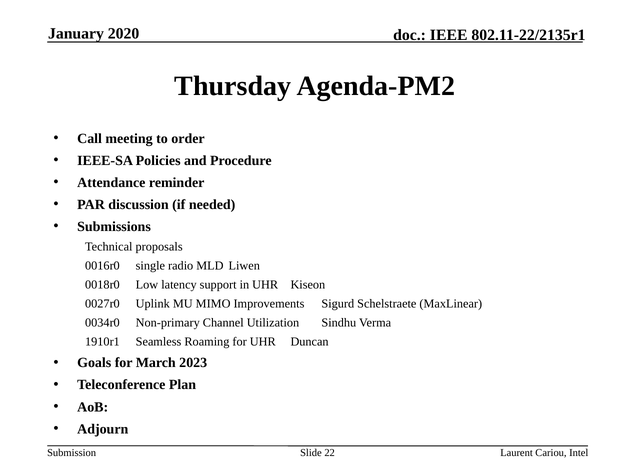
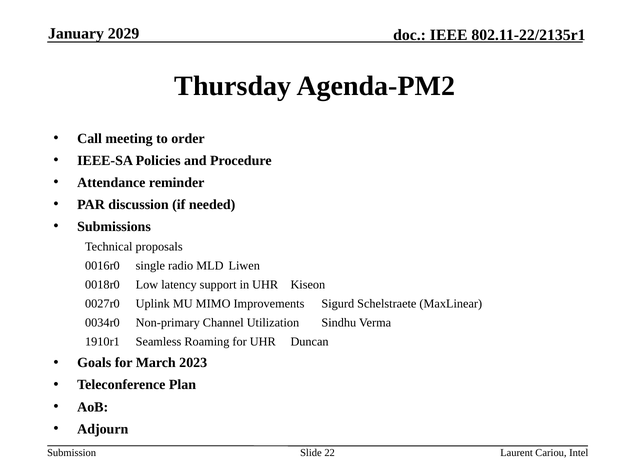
2020: 2020 -> 2029 (124, 33)
